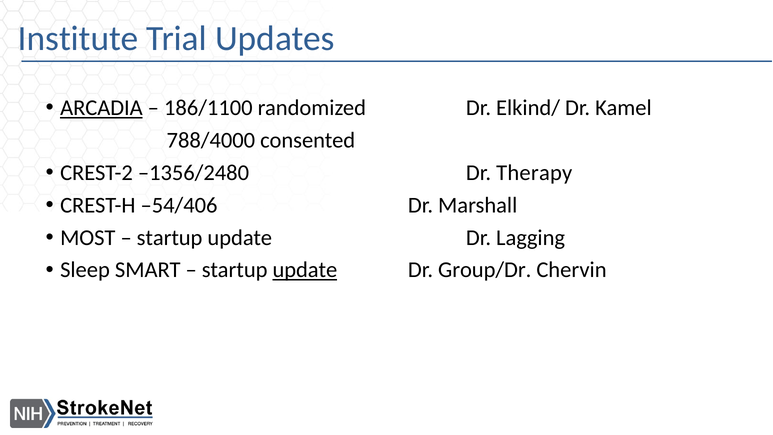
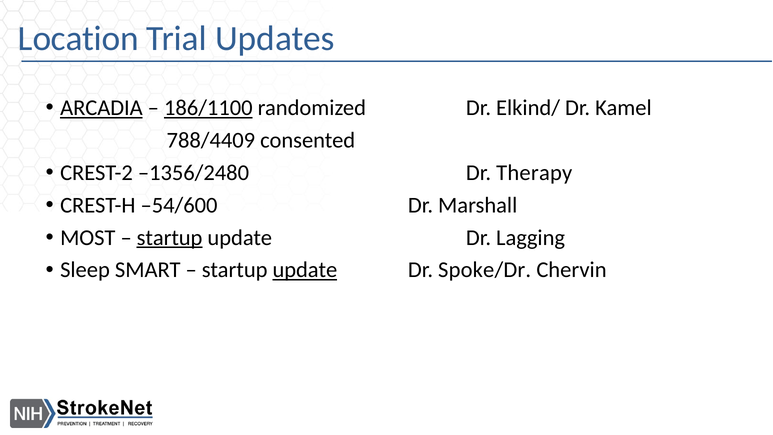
Institute: Institute -> Location (78, 39)
186/1100 underline: none -> present (208, 108)
788/4000: 788/4000 -> 788/4409 (211, 140)
–54/406: –54/406 -> –54/600 (179, 205)
startup underline: none -> present (170, 238)
Group/Dr: Group/Dr -> Spoke/Dr (485, 270)
